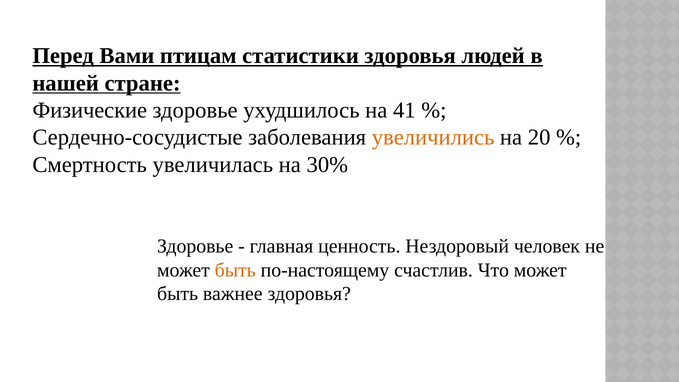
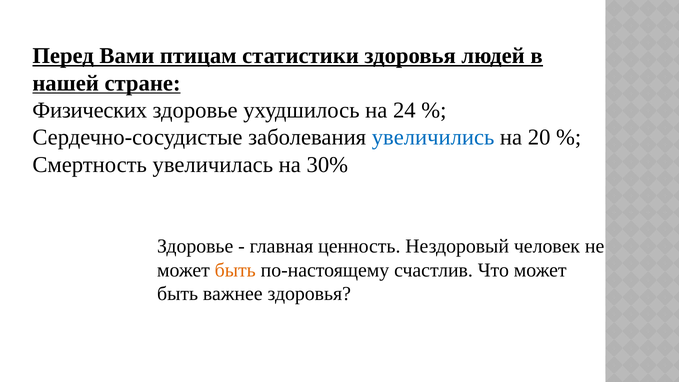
Физические: Физические -> Физических (90, 110)
41: 41 -> 24 (404, 110)
увеличились colour: orange -> blue (433, 137)
